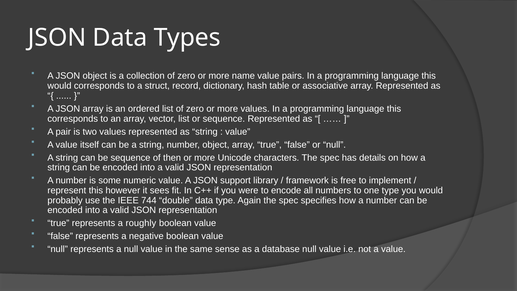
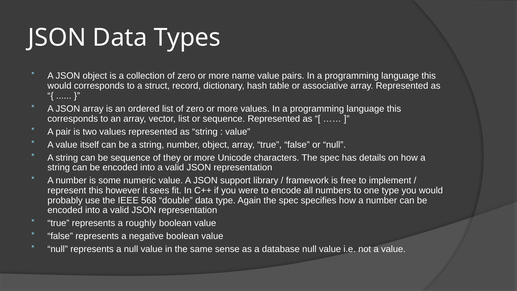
then: then -> they (172, 158)
744: 744 -> 568 (149, 200)
